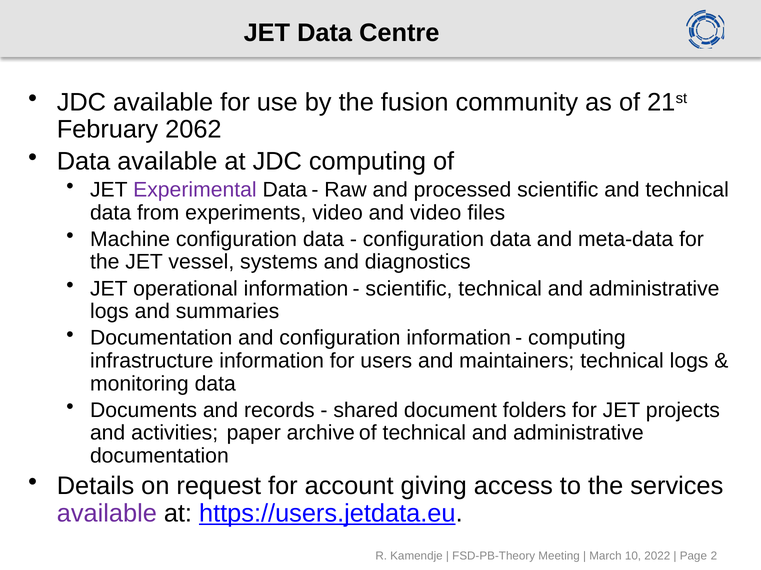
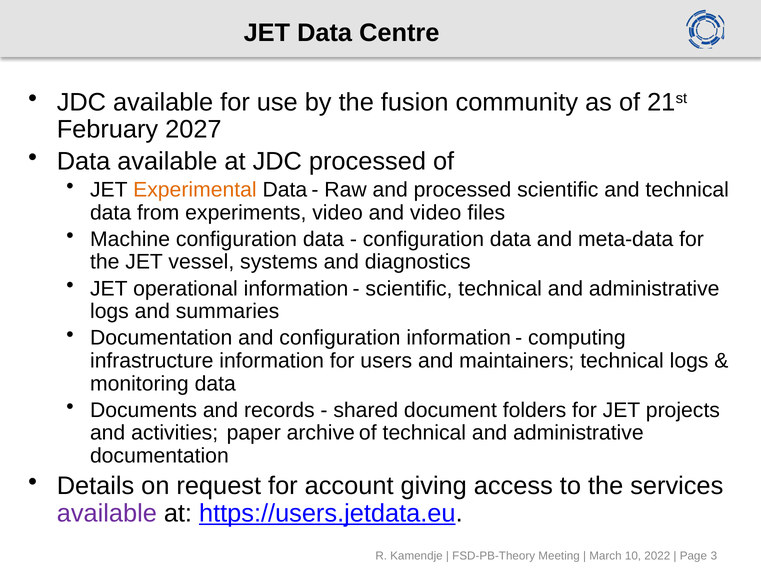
2062: 2062 -> 2027 (193, 130)
JDC computing: computing -> processed (367, 162)
Experimental colour: purple -> orange (195, 190)
2: 2 -> 3 (714, 557)
